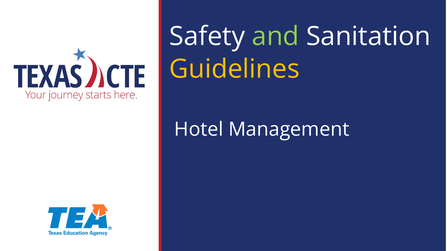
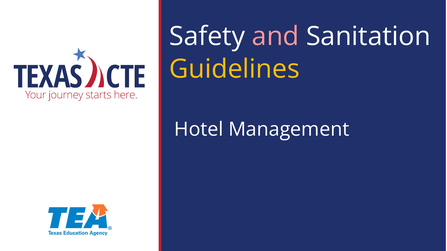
and colour: light green -> pink (276, 37)
